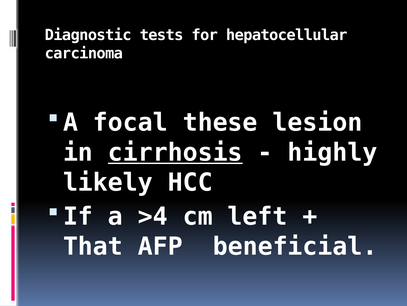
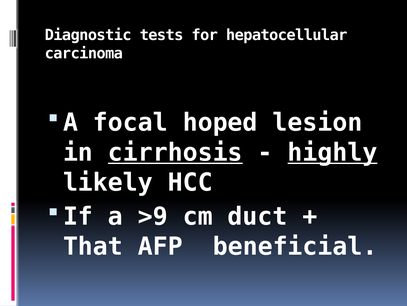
these: these -> hoped (220, 122)
highly underline: none -> present (332, 152)
>4: >4 -> >9 (153, 216)
left: left -> duct (258, 216)
